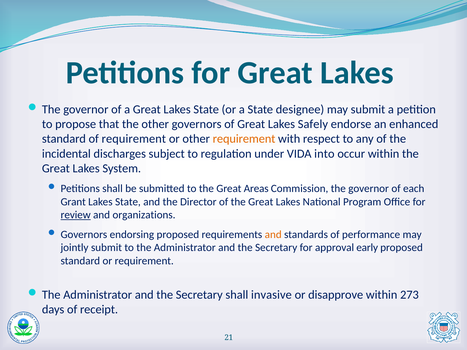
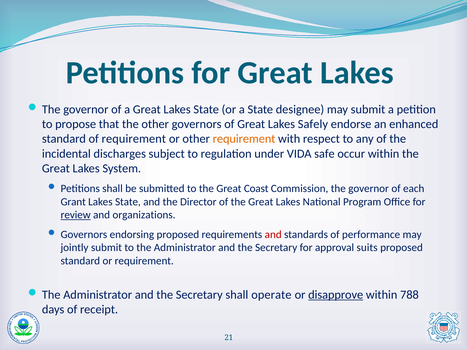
into: into -> safe (324, 154)
Areas: Areas -> Coast (256, 189)
and colour: orange -> red (273, 235)
early: early -> suits (367, 248)
invasive: invasive -> operate (271, 295)
disapprove underline: none -> present (336, 295)
273: 273 -> 788 (409, 295)
